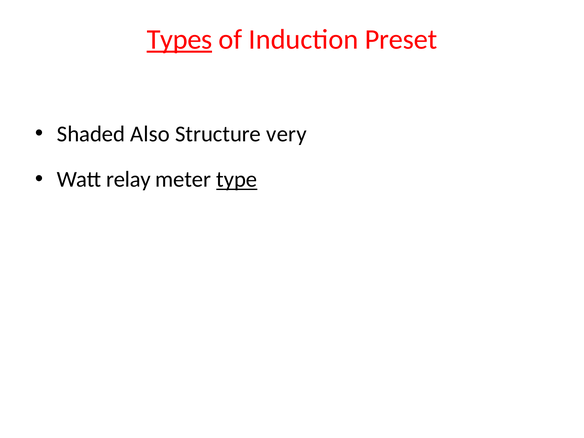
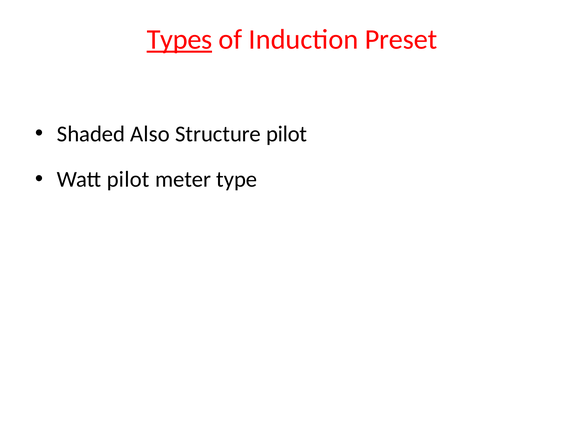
Structure very: very -> pilot (287, 134)
Watt relay: relay -> pilot (128, 179)
type underline: present -> none (237, 179)
